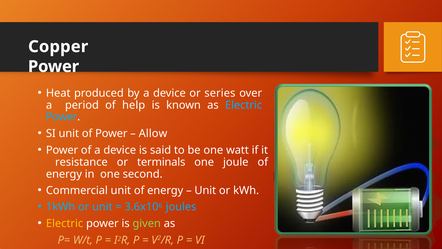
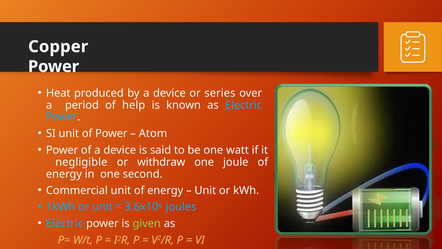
Allow: Allow -> Atom (153, 133)
resistance: resistance -> negligible (81, 162)
terminals: terminals -> withdraw (161, 162)
Electric colour: yellow -> light blue (65, 223)
